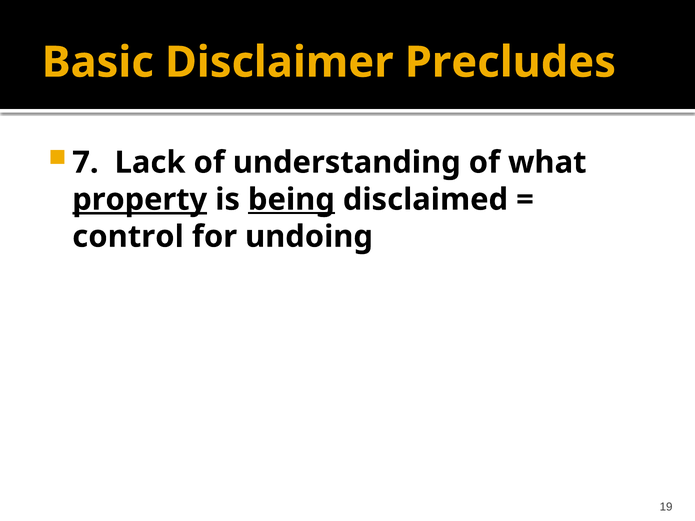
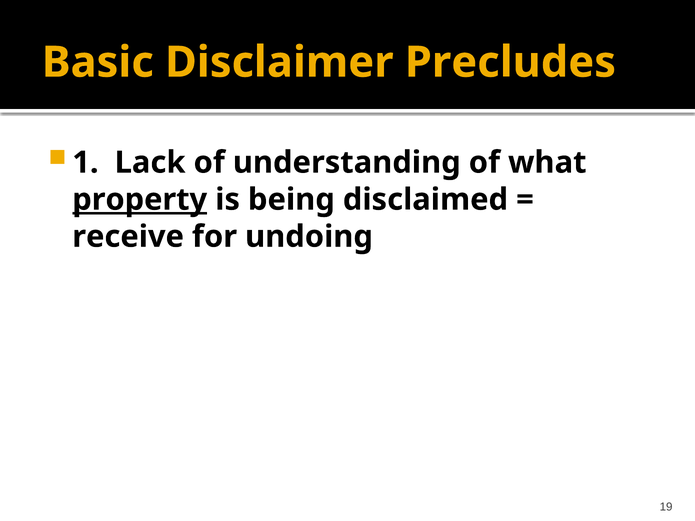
7: 7 -> 1 (85, 163)
being underline: present -> none (291, 200)
control: control -> receive (128, 237)
